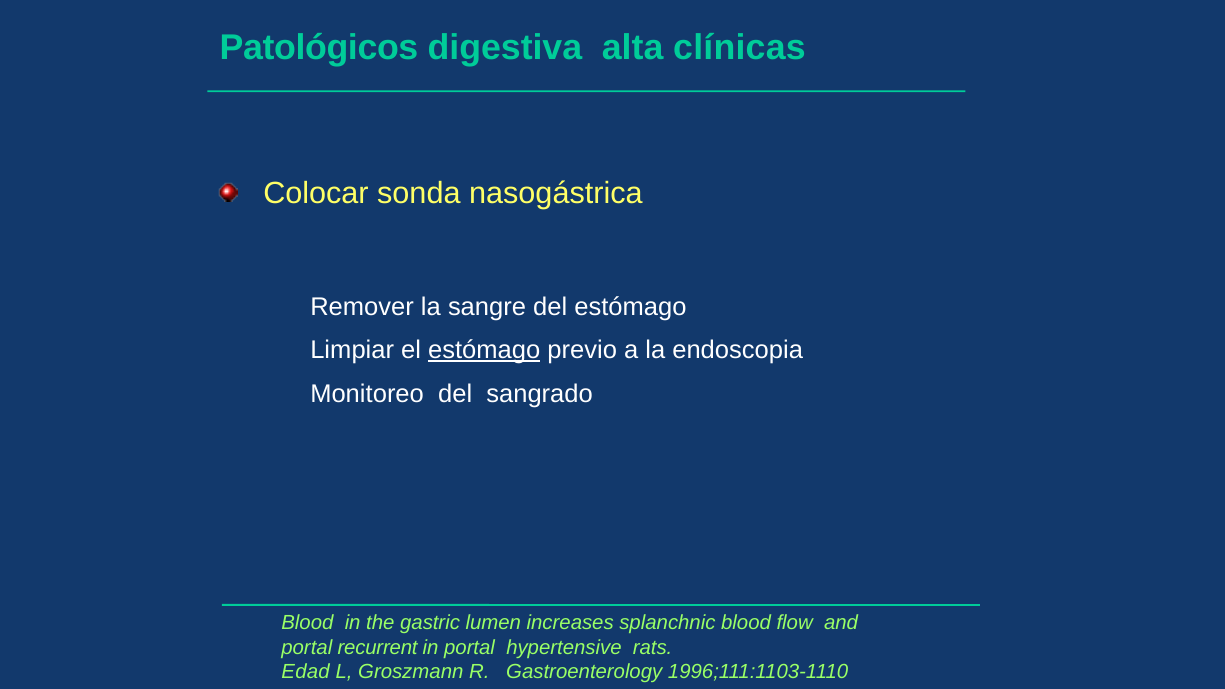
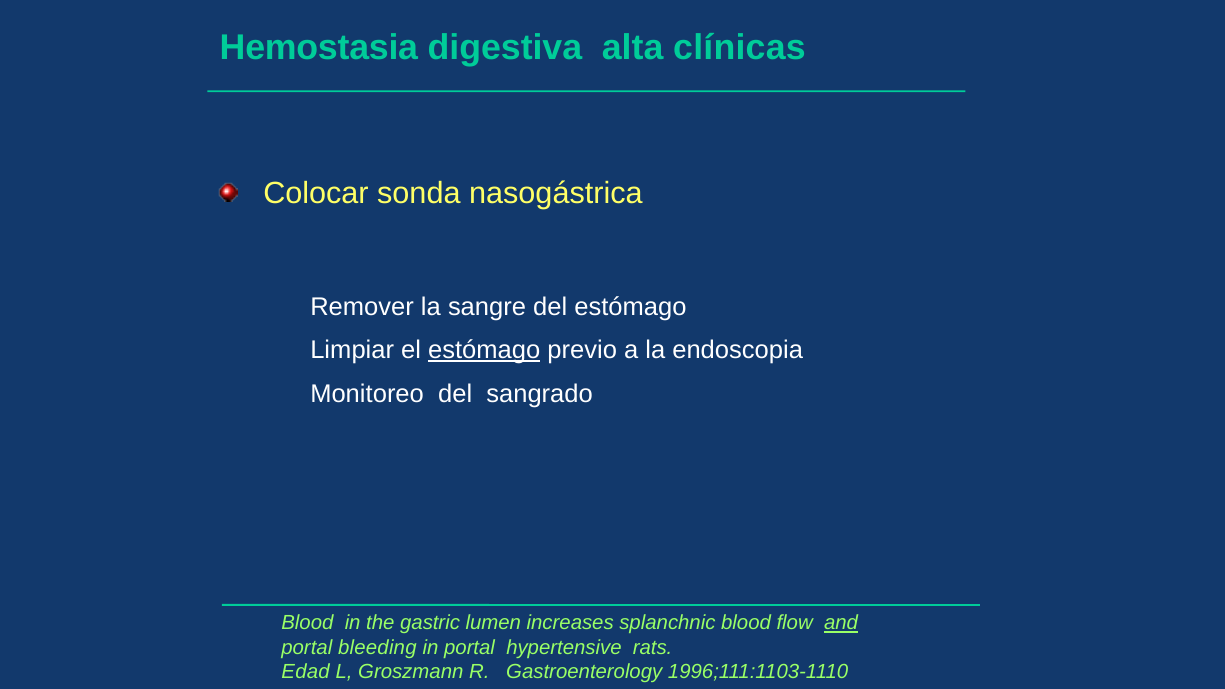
Patológicos: Patológicos -> Hemostasia (319, 47)
and underline: none -> present (841, 623)
recurrent: recurrent -> bleeding (377, 648)
